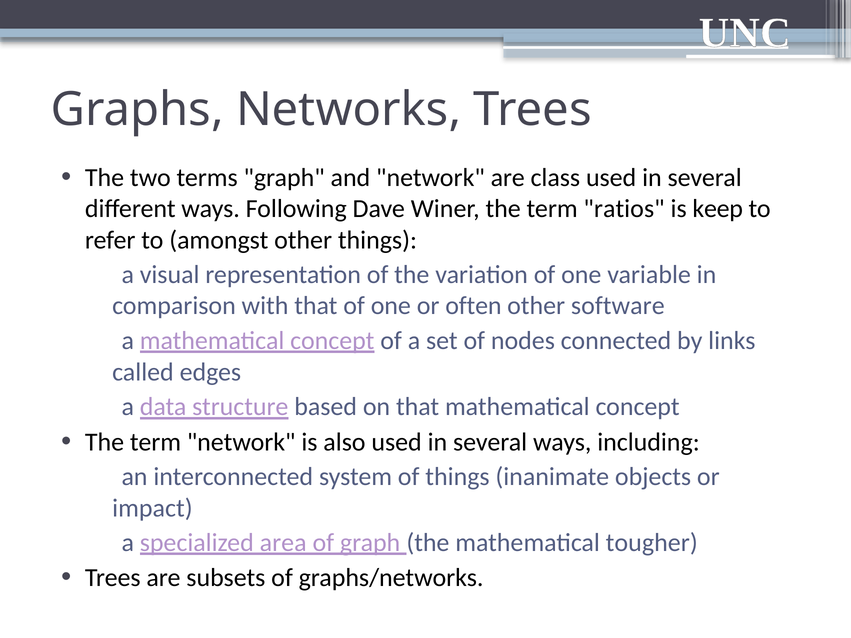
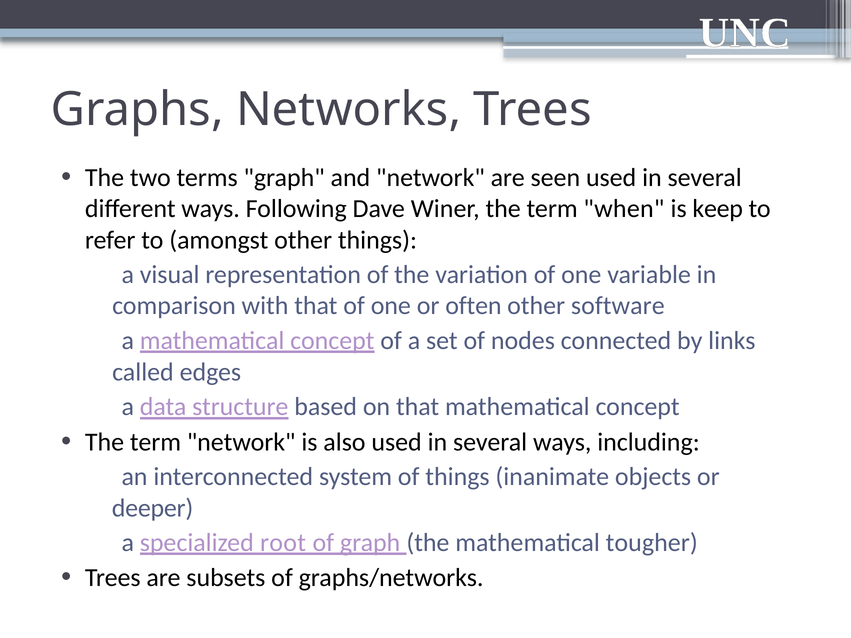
class: class -> seen (555, 178)
ratios: ratios -> when (624, 209)
impact: impact -> deeper (153, 508)
area: area -> root (283, 543)
